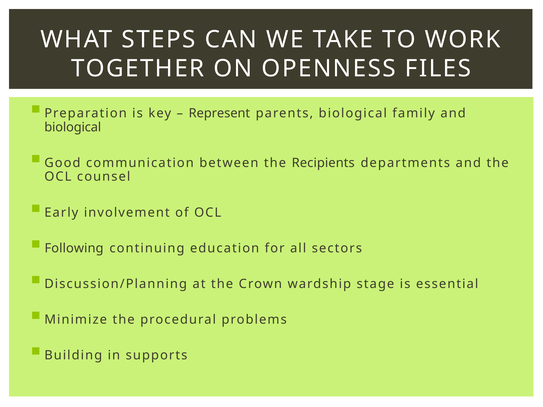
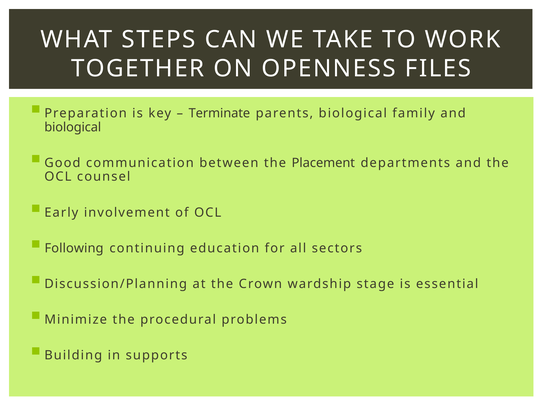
Represent: Represent -> Terminate (219, 113)
Recipients: Recipients -> Placement (323, 163)
